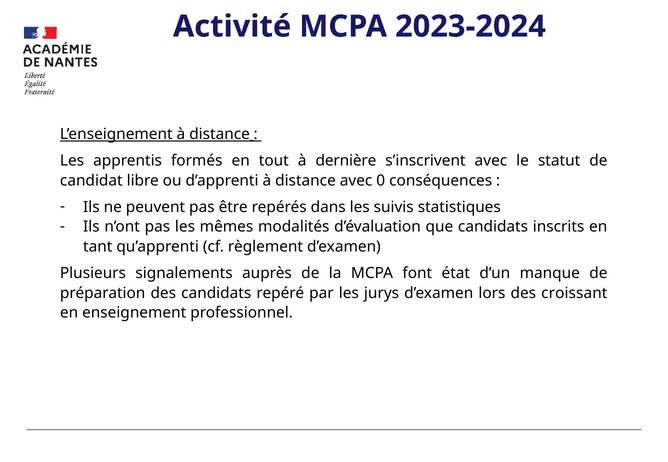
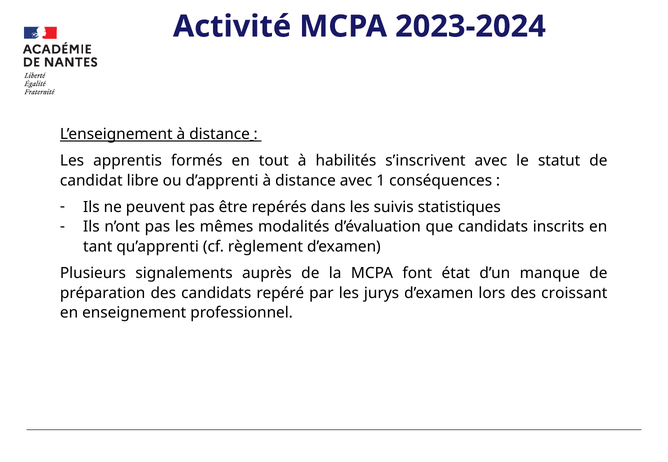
dernière: dernière -> habilités (346, 161)
0: 0 -> 1 (381, 181)
